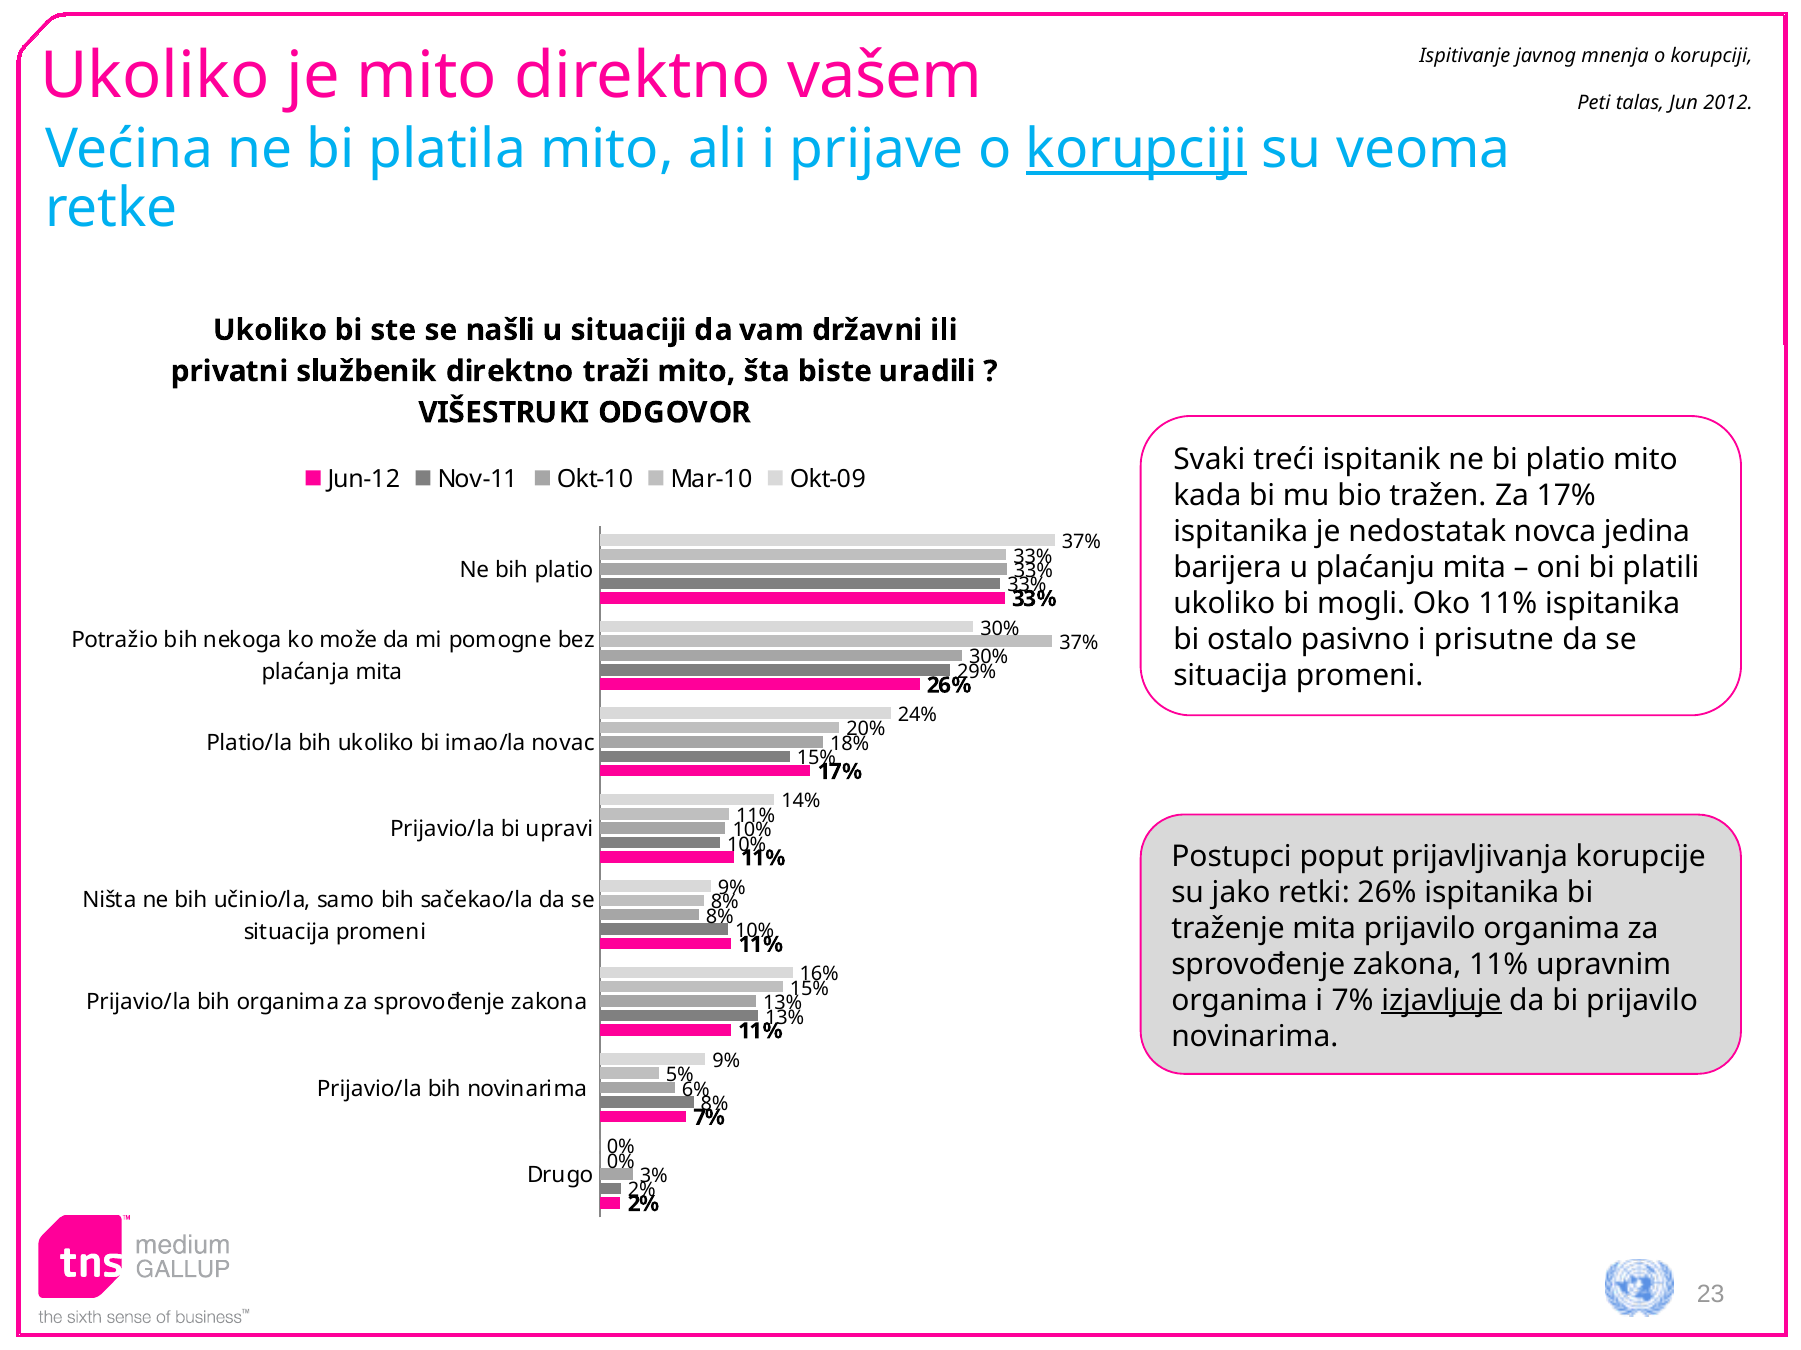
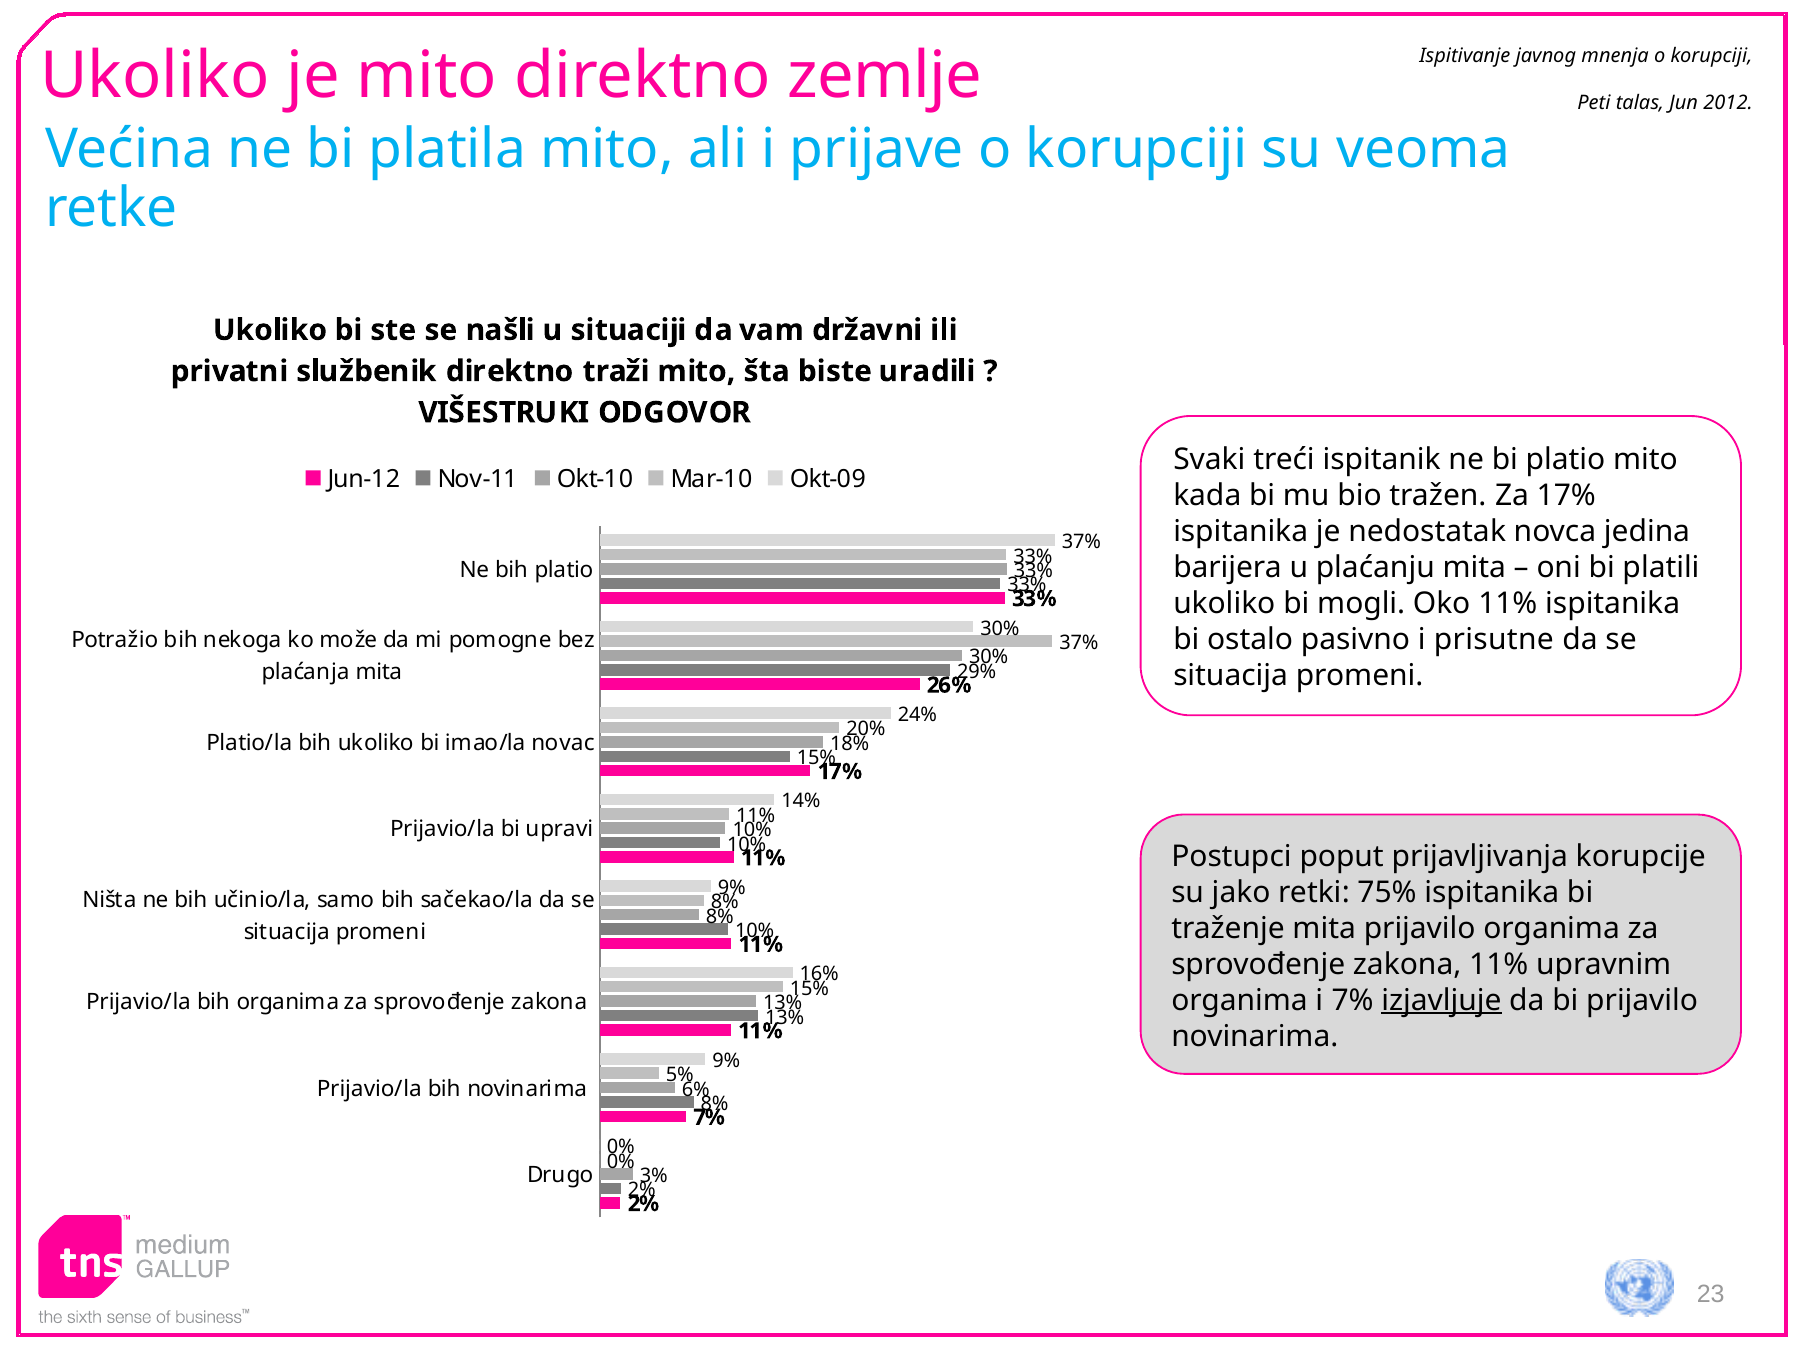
vašem: vašem -> zemlje (885, 76)
korupciji underline: present -> none (1137, 149)
retki 26%: 26% -> 75% (1387, 893)
